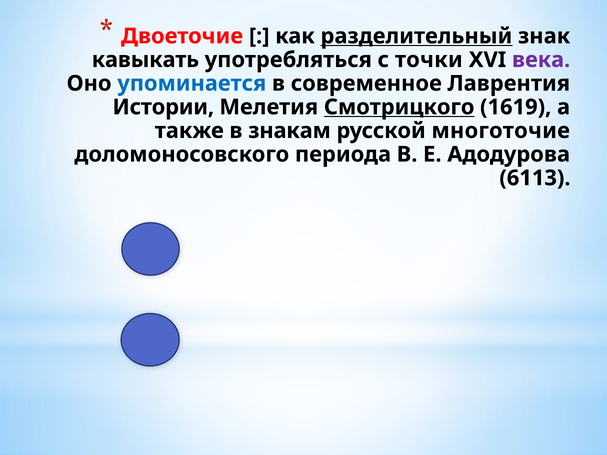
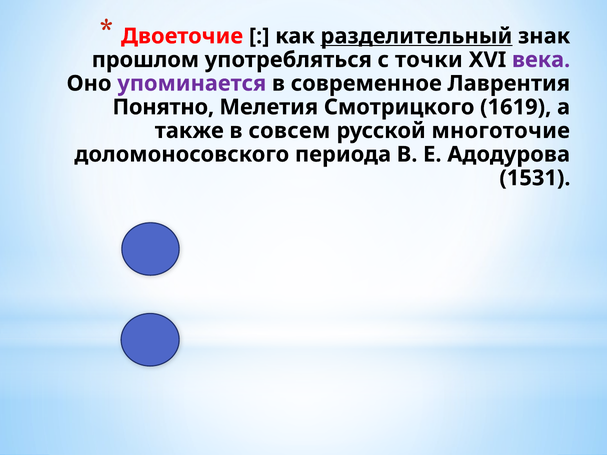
кавыкать: кавыкать -> прошлом (145, 60)
упоминается colour: blue -> purple (192, 83)
Истории: Истории -> Понятно (163, 107)
Смотрицкого underline: present -> none (399, 107)
знакам: знакам -> совсем (289, 131)
6113: 6113 -> 1531 (535, 178)
